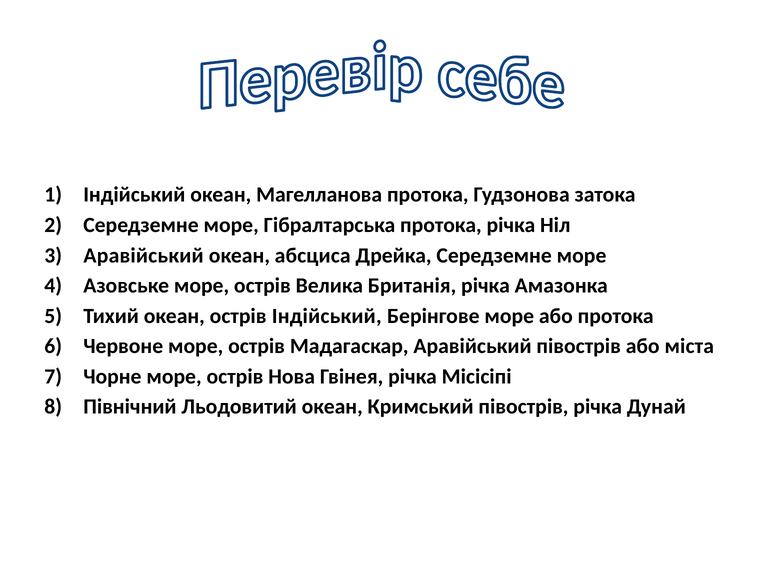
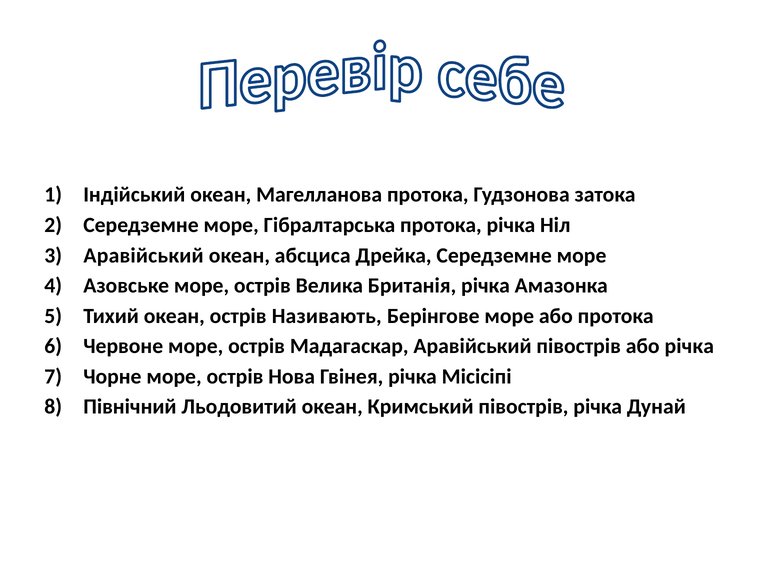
острів Індійський: Індійський -> Називають (327, 316)
або міста: міста -> річка (689, 346)
